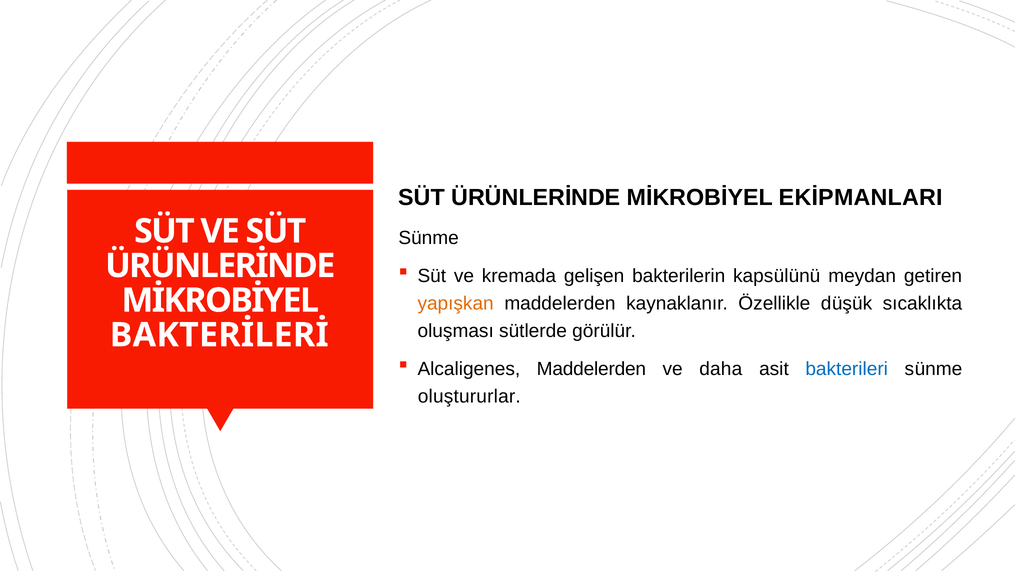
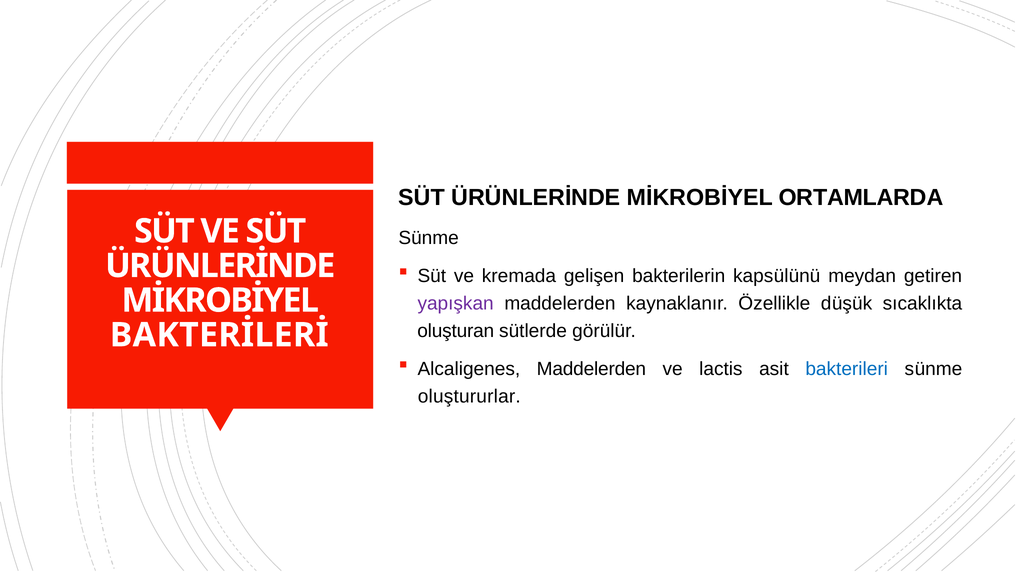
EKİPMANLARI: EKİPMANLARI -> ORTAMLARDA (861, 198)
yapışkan colour: orange -> purple (456, 303)
oluşması: oluşması -> oluşturan (456, 331)
daha: daha -> lactis (721, 369)
